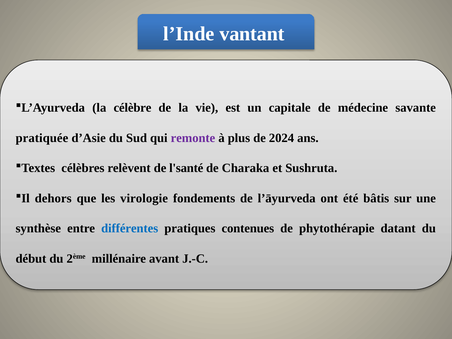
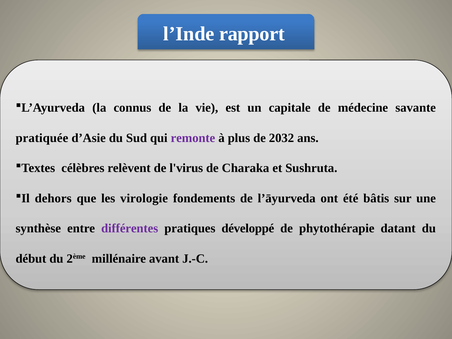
vantant: vantant -> rapport (252, 34)
célèbre: célèbre -> connus (132, 108)
2024: 2024 -> 2032 (281, 138)
l'santé: l'santé -> l'virus (186, 168)
différentes colour: blue -> purple (130, 228)
contenues: contenues -> développé (248, 228)
